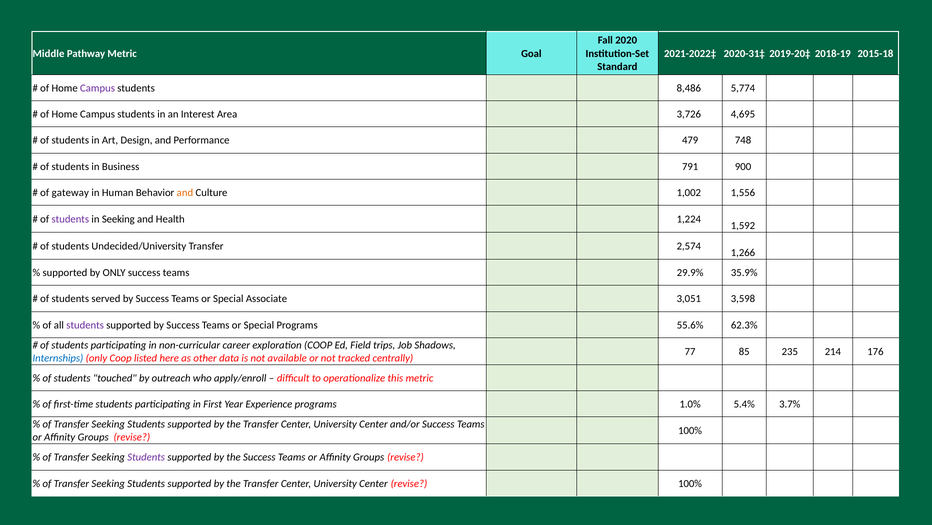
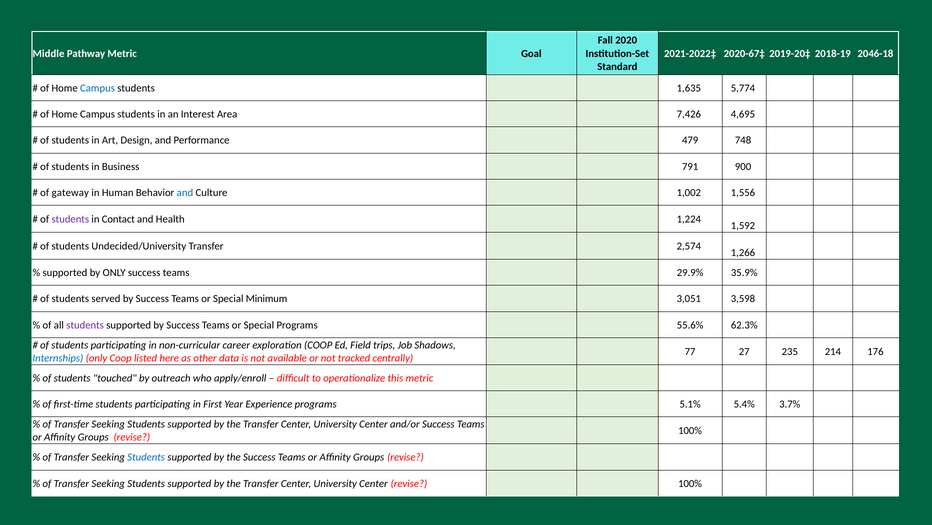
2020-31‡: 2020-31‡ -> 2020-67‡ (744, 53)
2015-18: 2015-18 -> 2046-18 (875, 53)
Campus colour: purple -> blue (98, 88)
8,486: 8,486 -> 1,635 (689, 88)
3,726: 3,726 -> 7,426 (689, 114)
and colour: orange -> blue (185, 192)
in Seeking: Seeking -> Contact (118, 219)
Associate: Associate -> Minimum (267, 298)
85: 85 -> 27 (744, 351)
1.0%: 1.0% -> 5.1% (690, 404)
Students colour: purple -> blue (146, 457)
